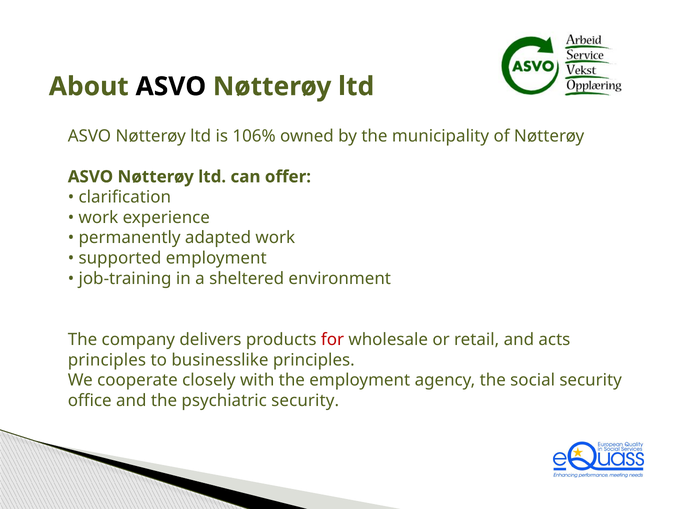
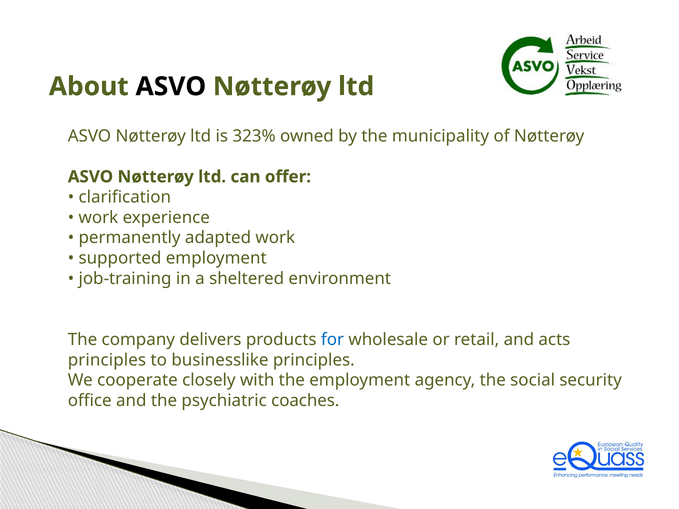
106%: 106% -> 323% (254, 136)
for colour: red -> blue (333, 340)
psychiatric security: security -> coaches (305, 401)
